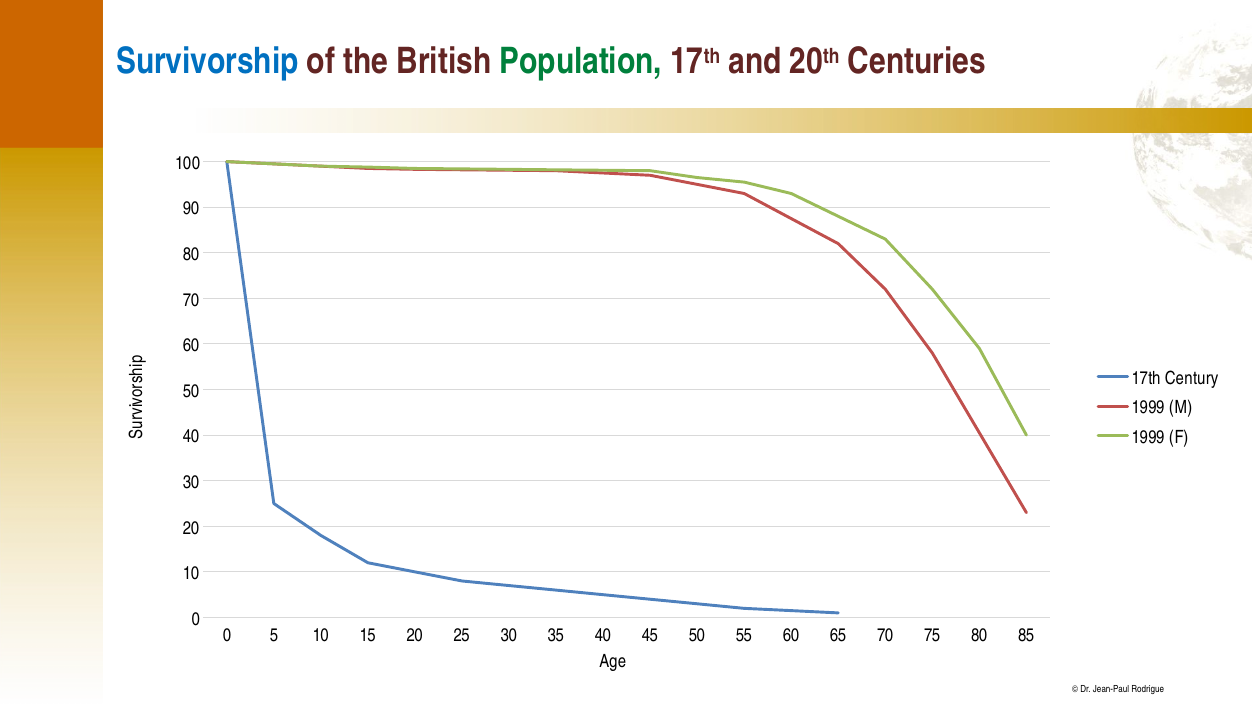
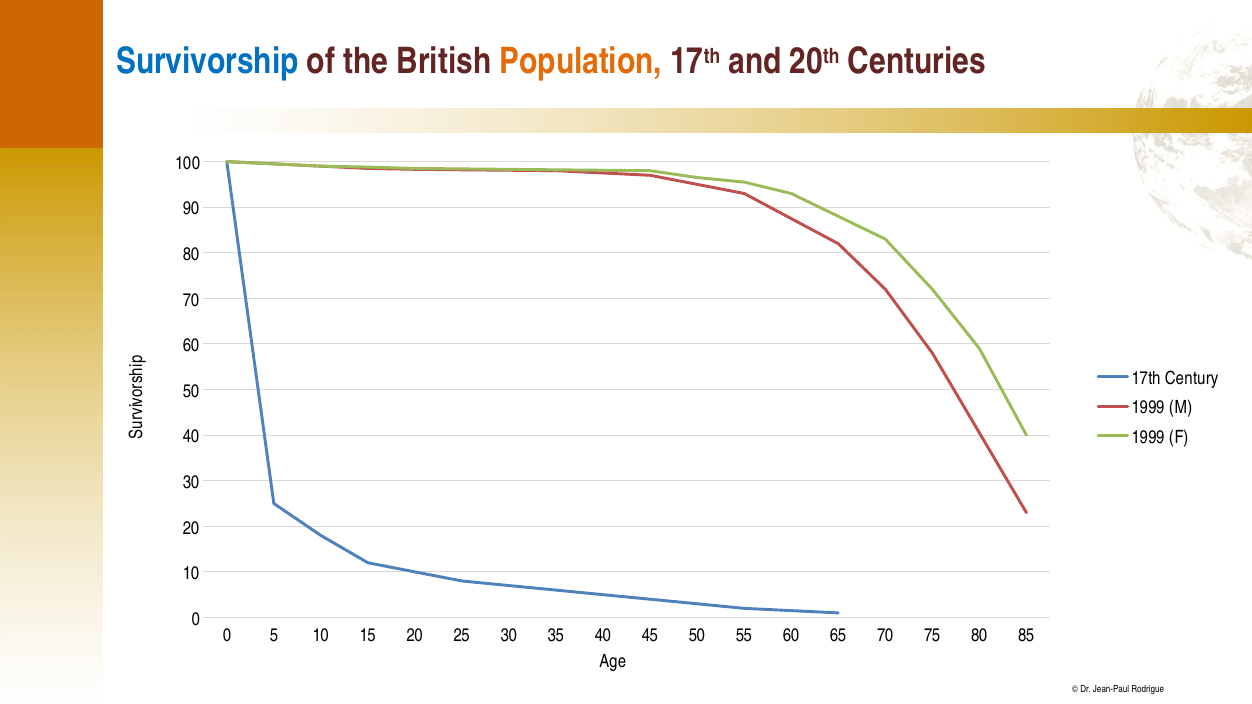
Population colour: green -> orange (581, 62)
